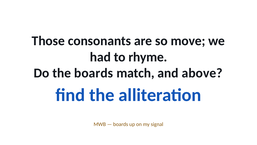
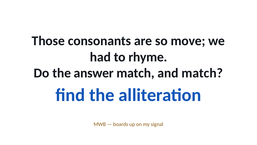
the boards: boards -> answer (94, 73)
and above: above -> match (202, 73)
